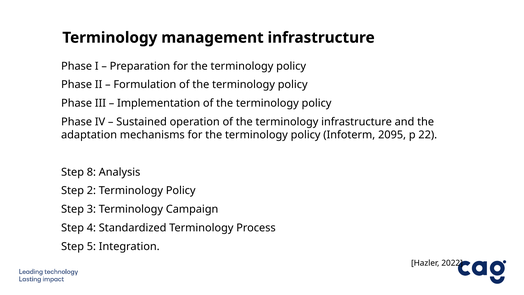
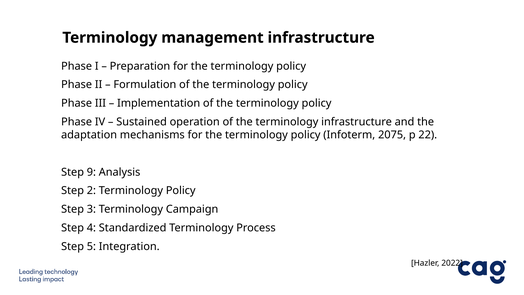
2095: 2095 -> 2075 (392, 135)
8: 8 -> 9 (91, 172)
